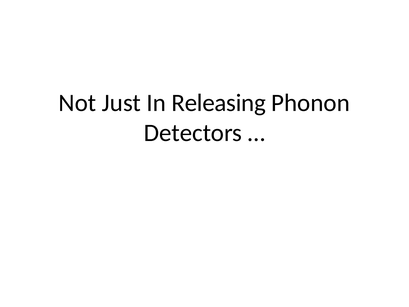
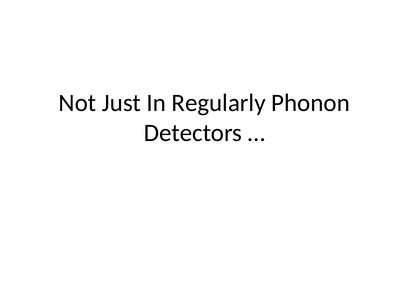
Releasing: Releasing -> Regularly (219, 103)
